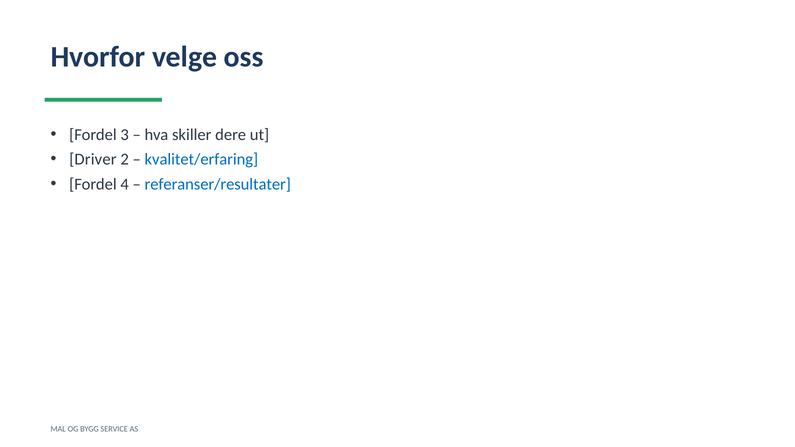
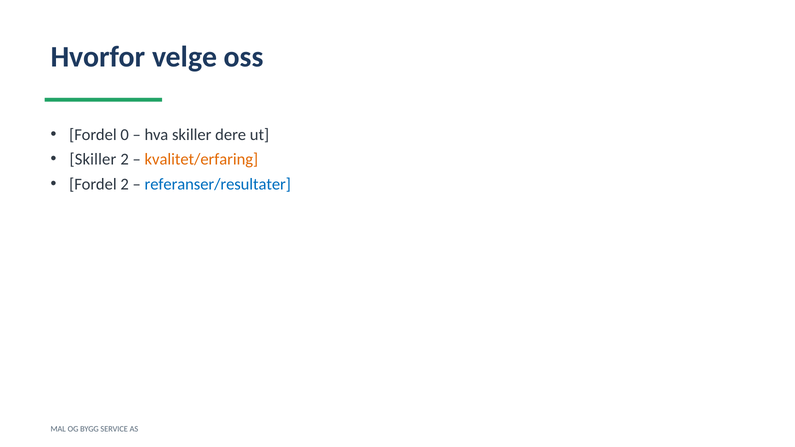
3: 3 -> 0 (125, 135)
Driver: Driver -> Skiller (93, 160)
kvalitet/erfaring colour: blue -> orange (201, 160)
Fordel 4: 4 -> 2 (125, 184)
